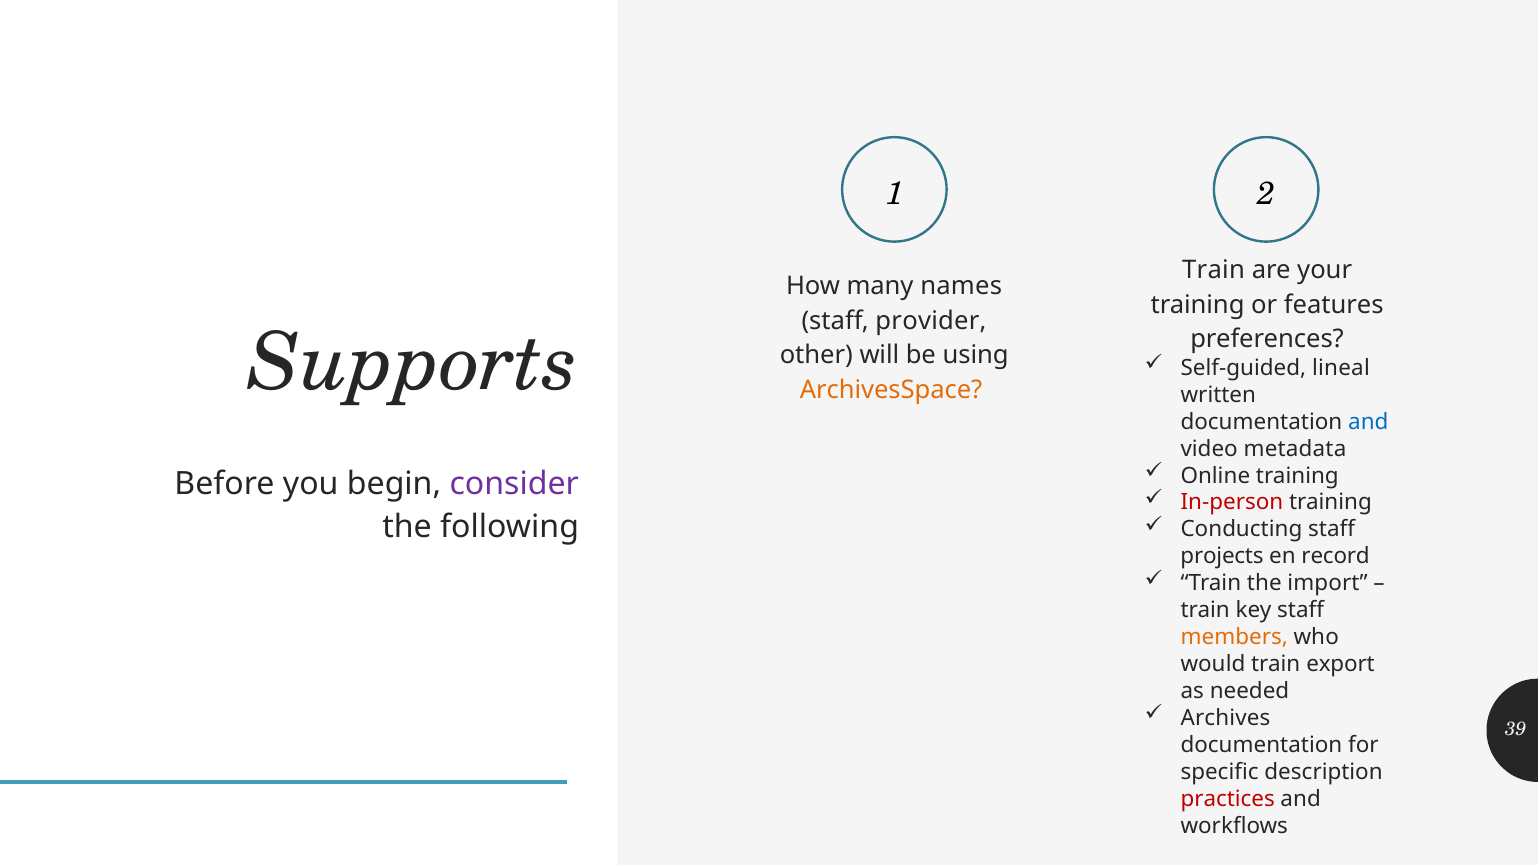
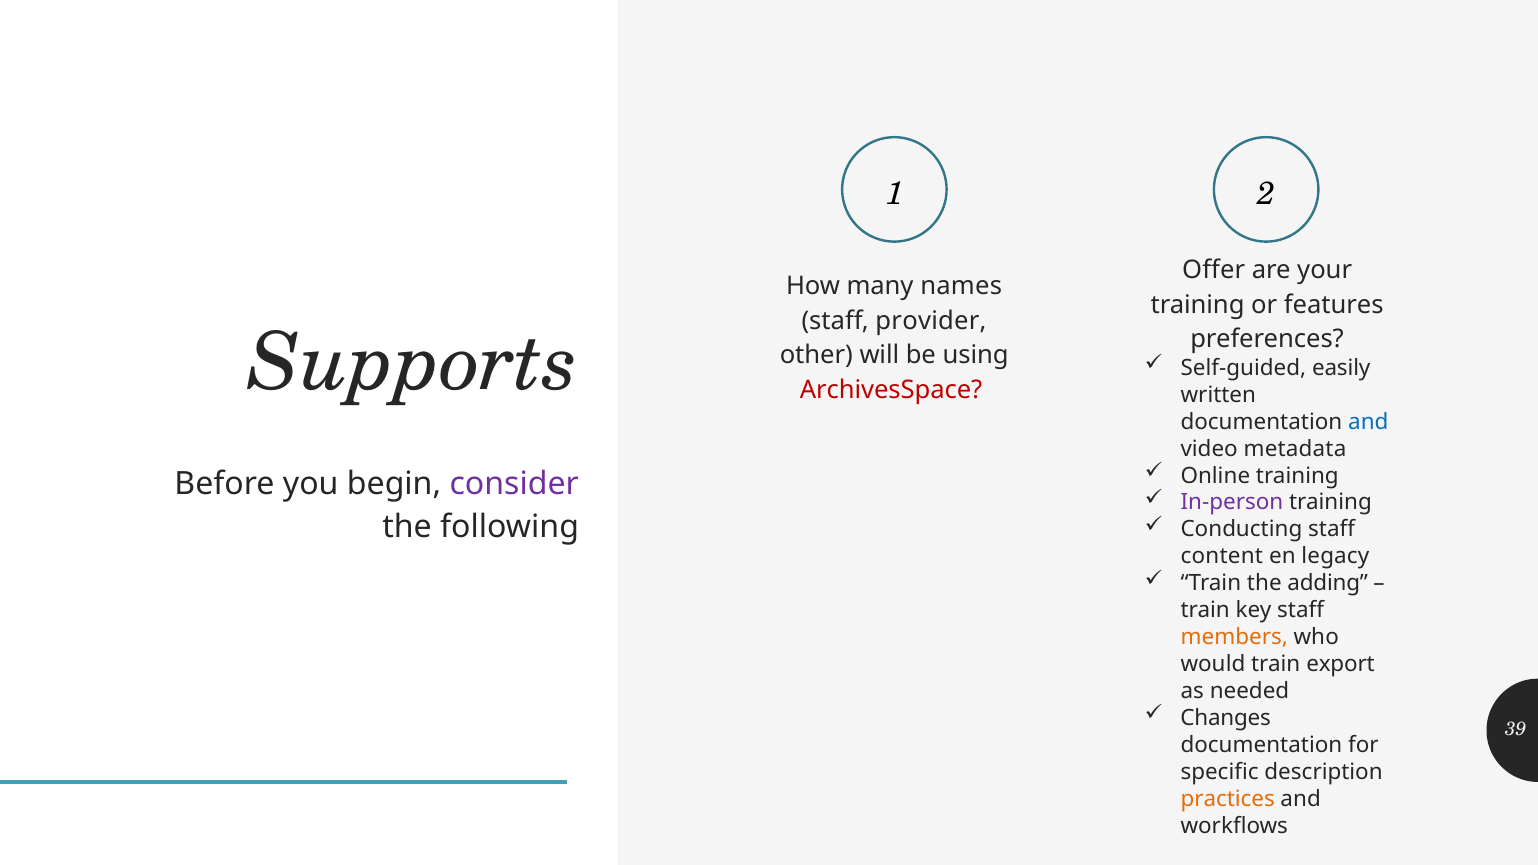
Train: Train -> Offer (1214, 271)
lineal: lineal -> easily (1341, 368)
ArchivesSpace colour: orange -> red (891, 390)
In-person colour: red -> purple (1232, 503)
projects: projects -> content (1222, 556)
record: record -> legacy (1335, 556)
import: import -> adding (1328, 583)
Archives: Archives -> Changes (1226, 718)
practices colour: red -> orange (1228, 799)
